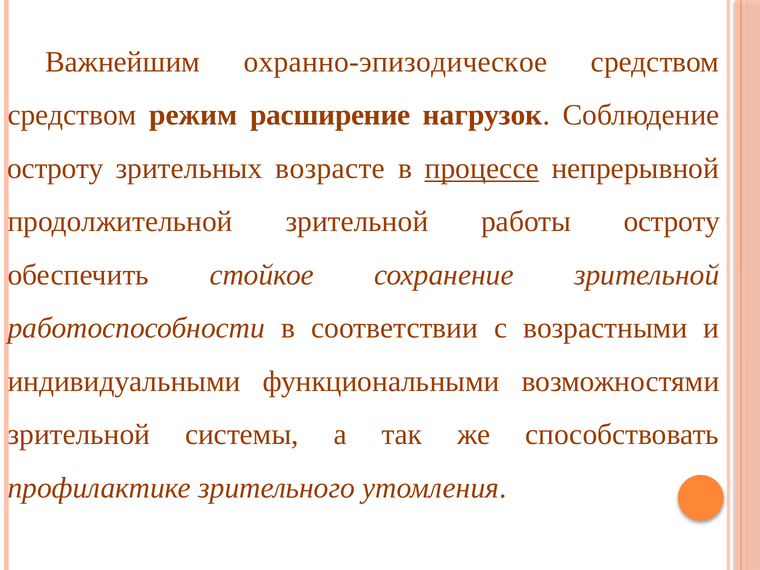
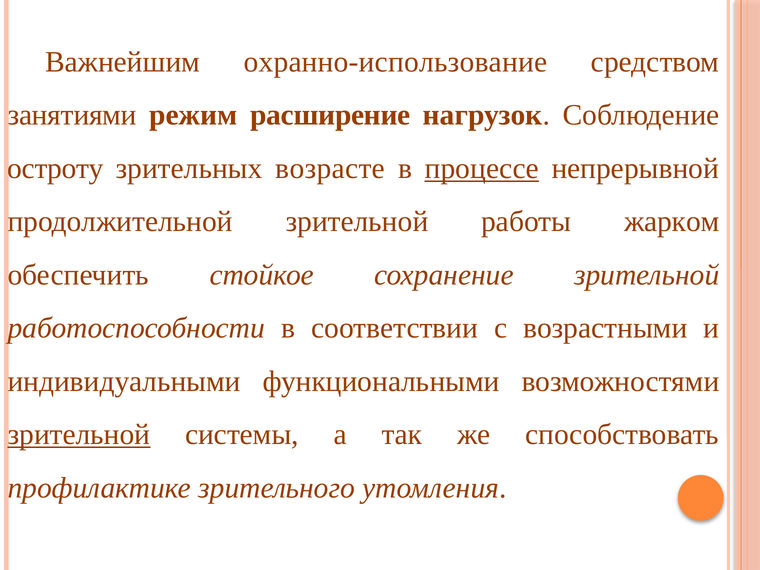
охранно-эпизодическое: охранно-эпизодическое -> охранно-использование (395, 62)
средством: средством -> занятиями (72, 115)
работы остроту: остроту -> жарком (672, 222)
зрительной underline: none -> present (79, 435)
